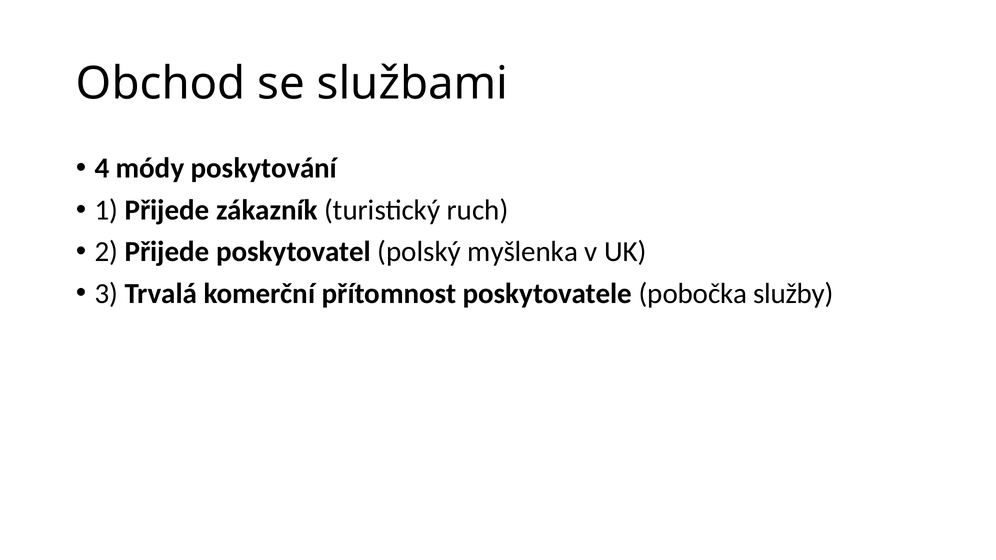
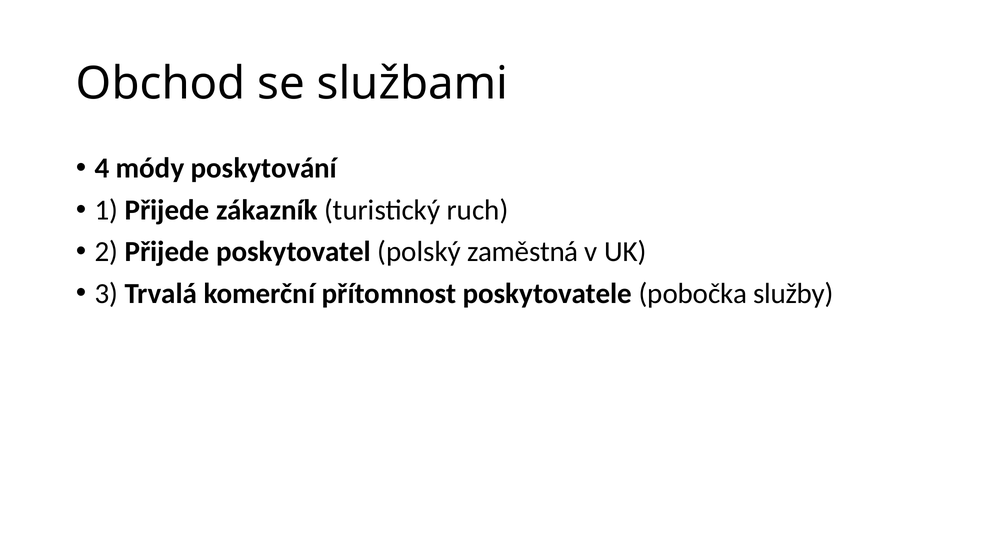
myšlenka: myšlenka -> zaměstná (523, 252)
